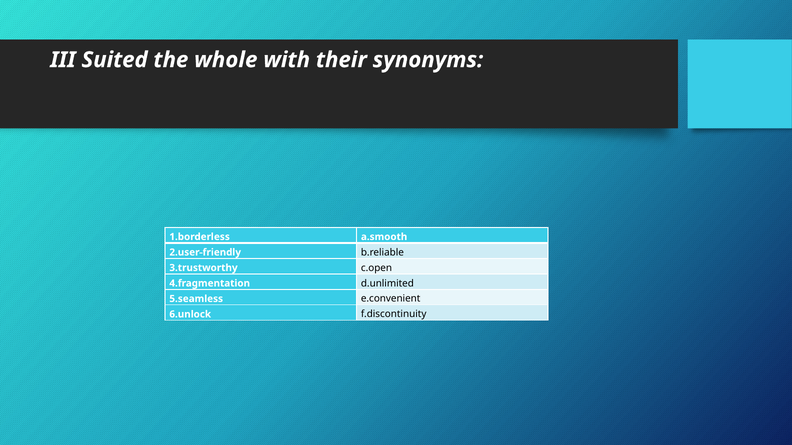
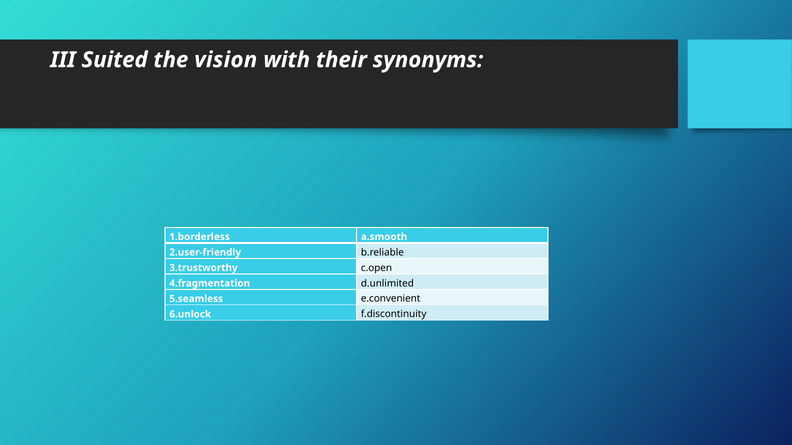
whole: whole -> vision (226, 60)
